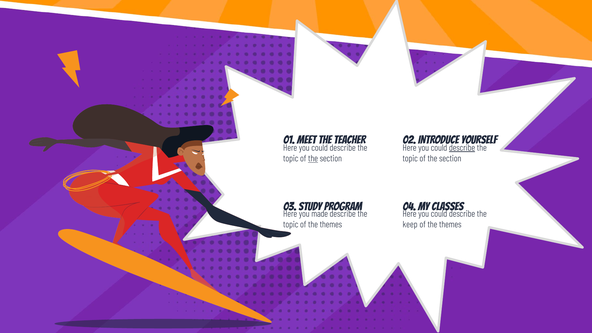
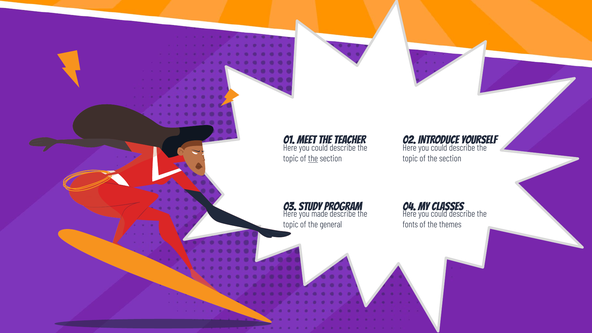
describe underline: present -> none (462, 148)
themes: themes -> general (331, 225)
keep: keep -> fonts (410, 225)
